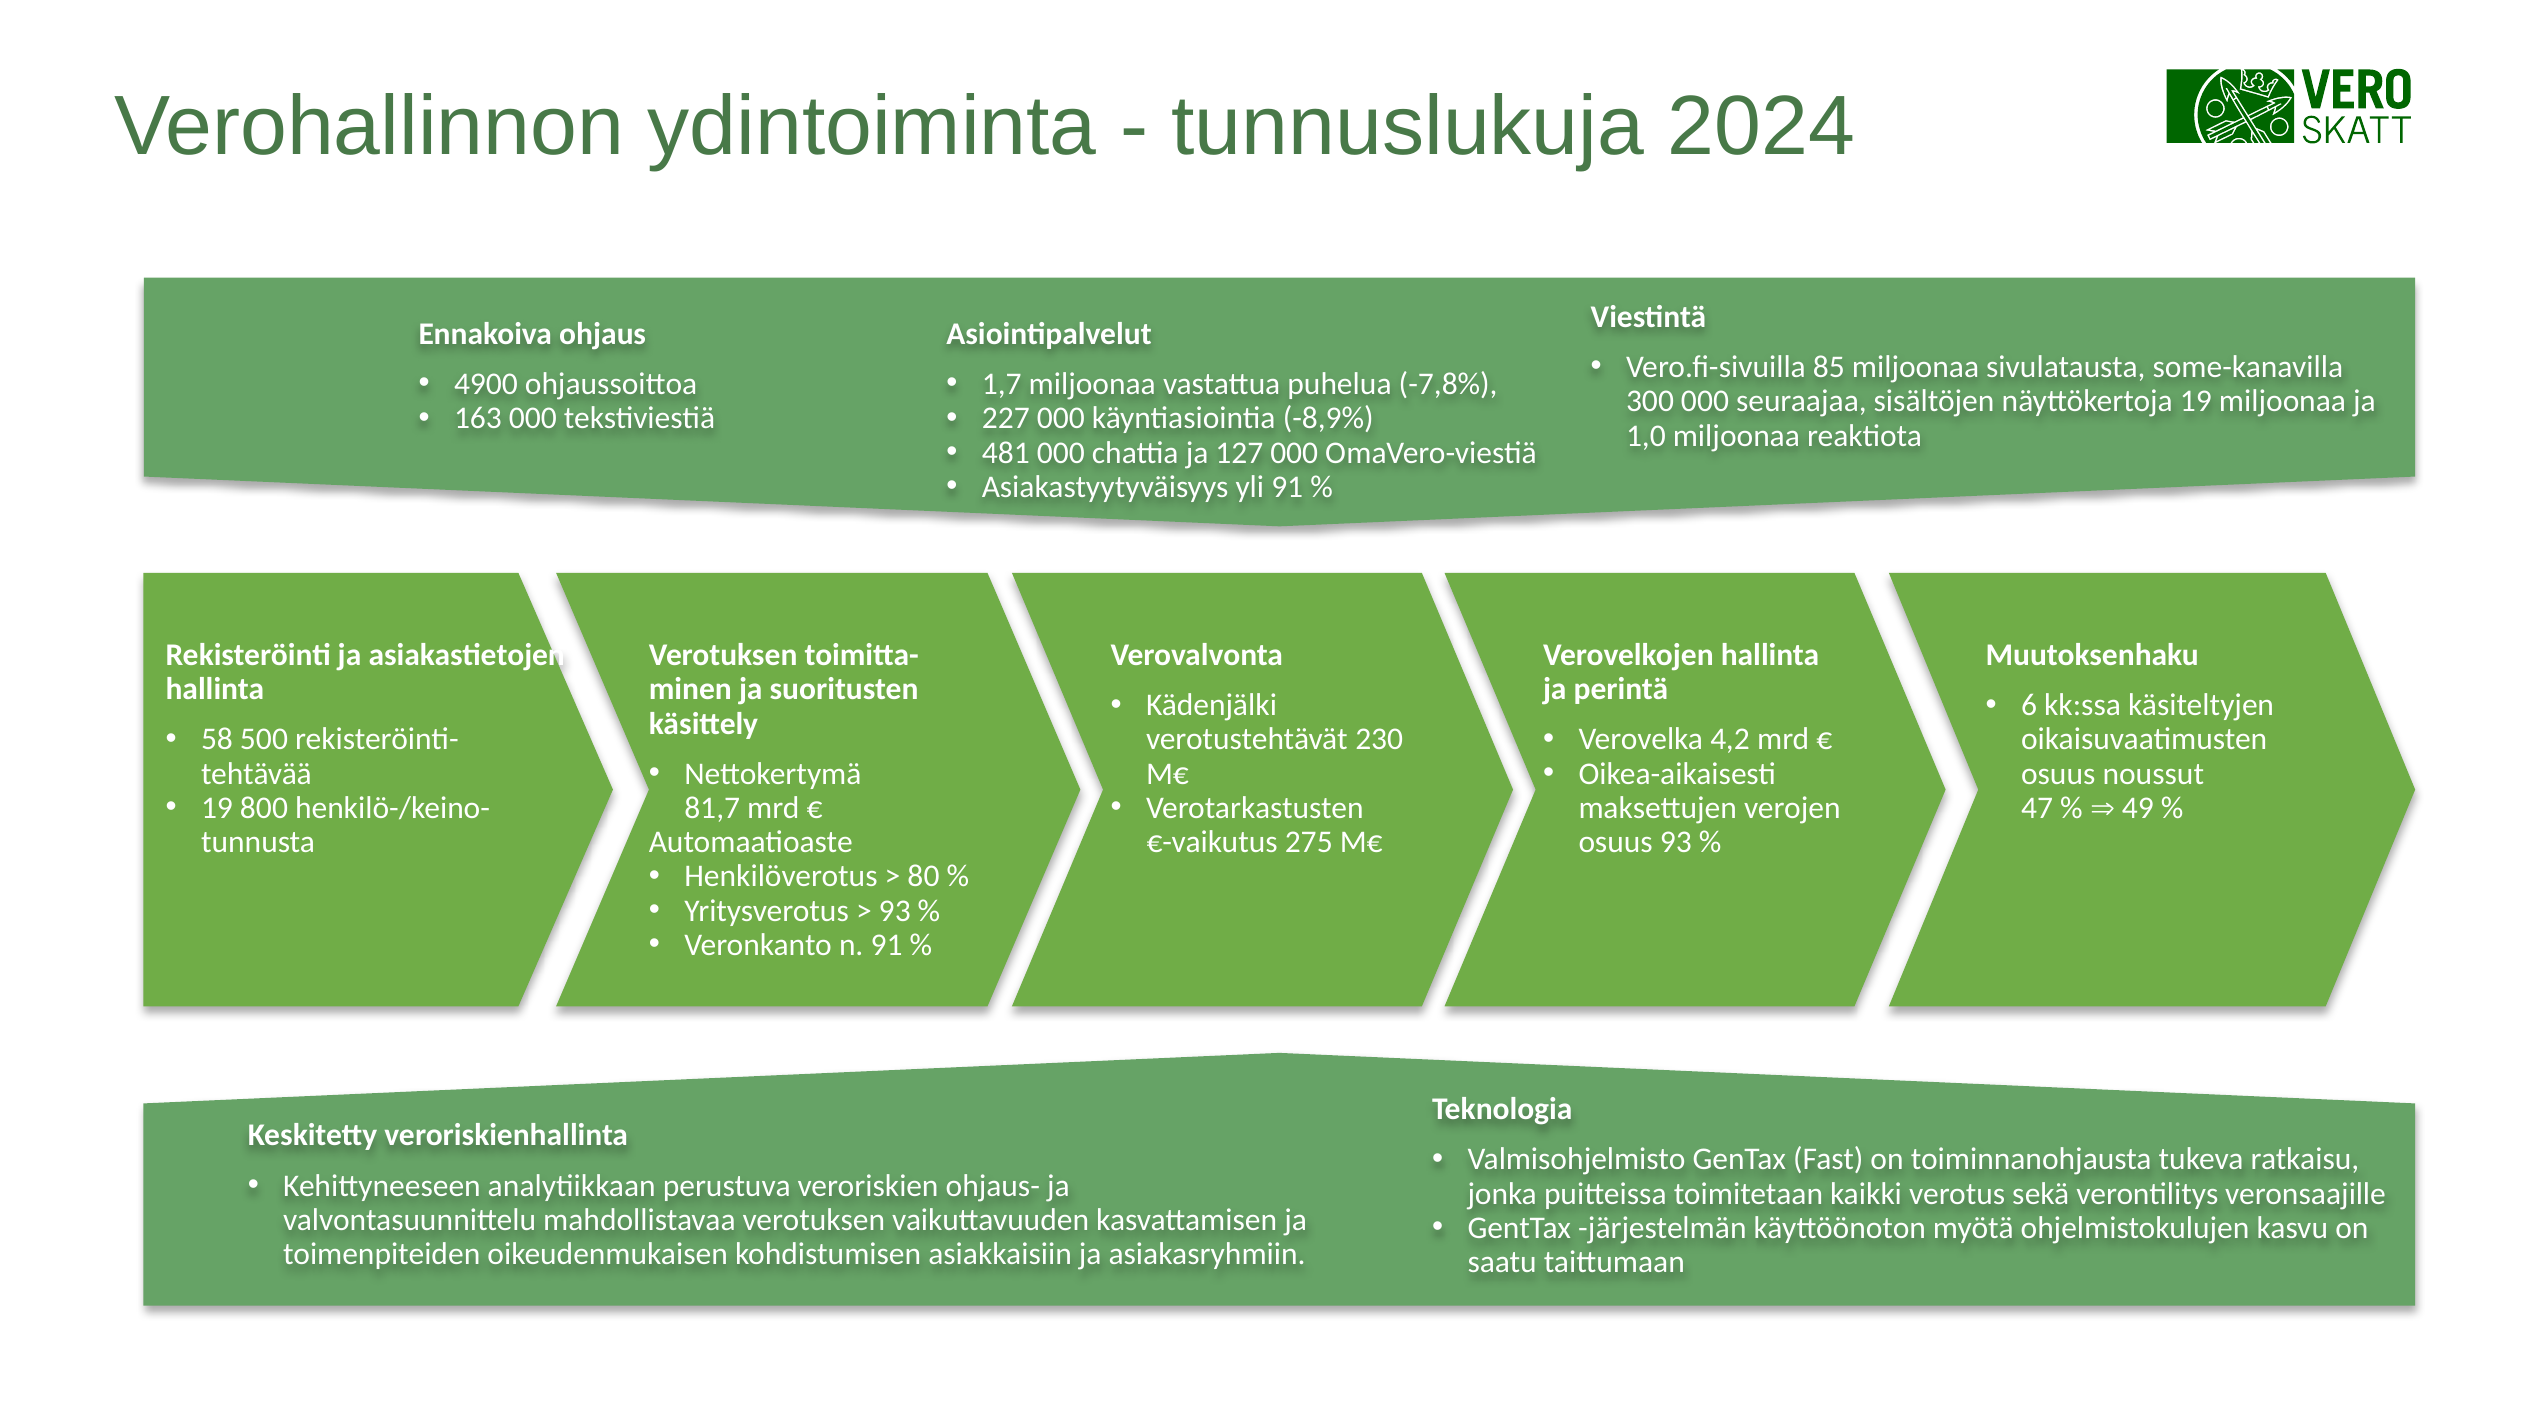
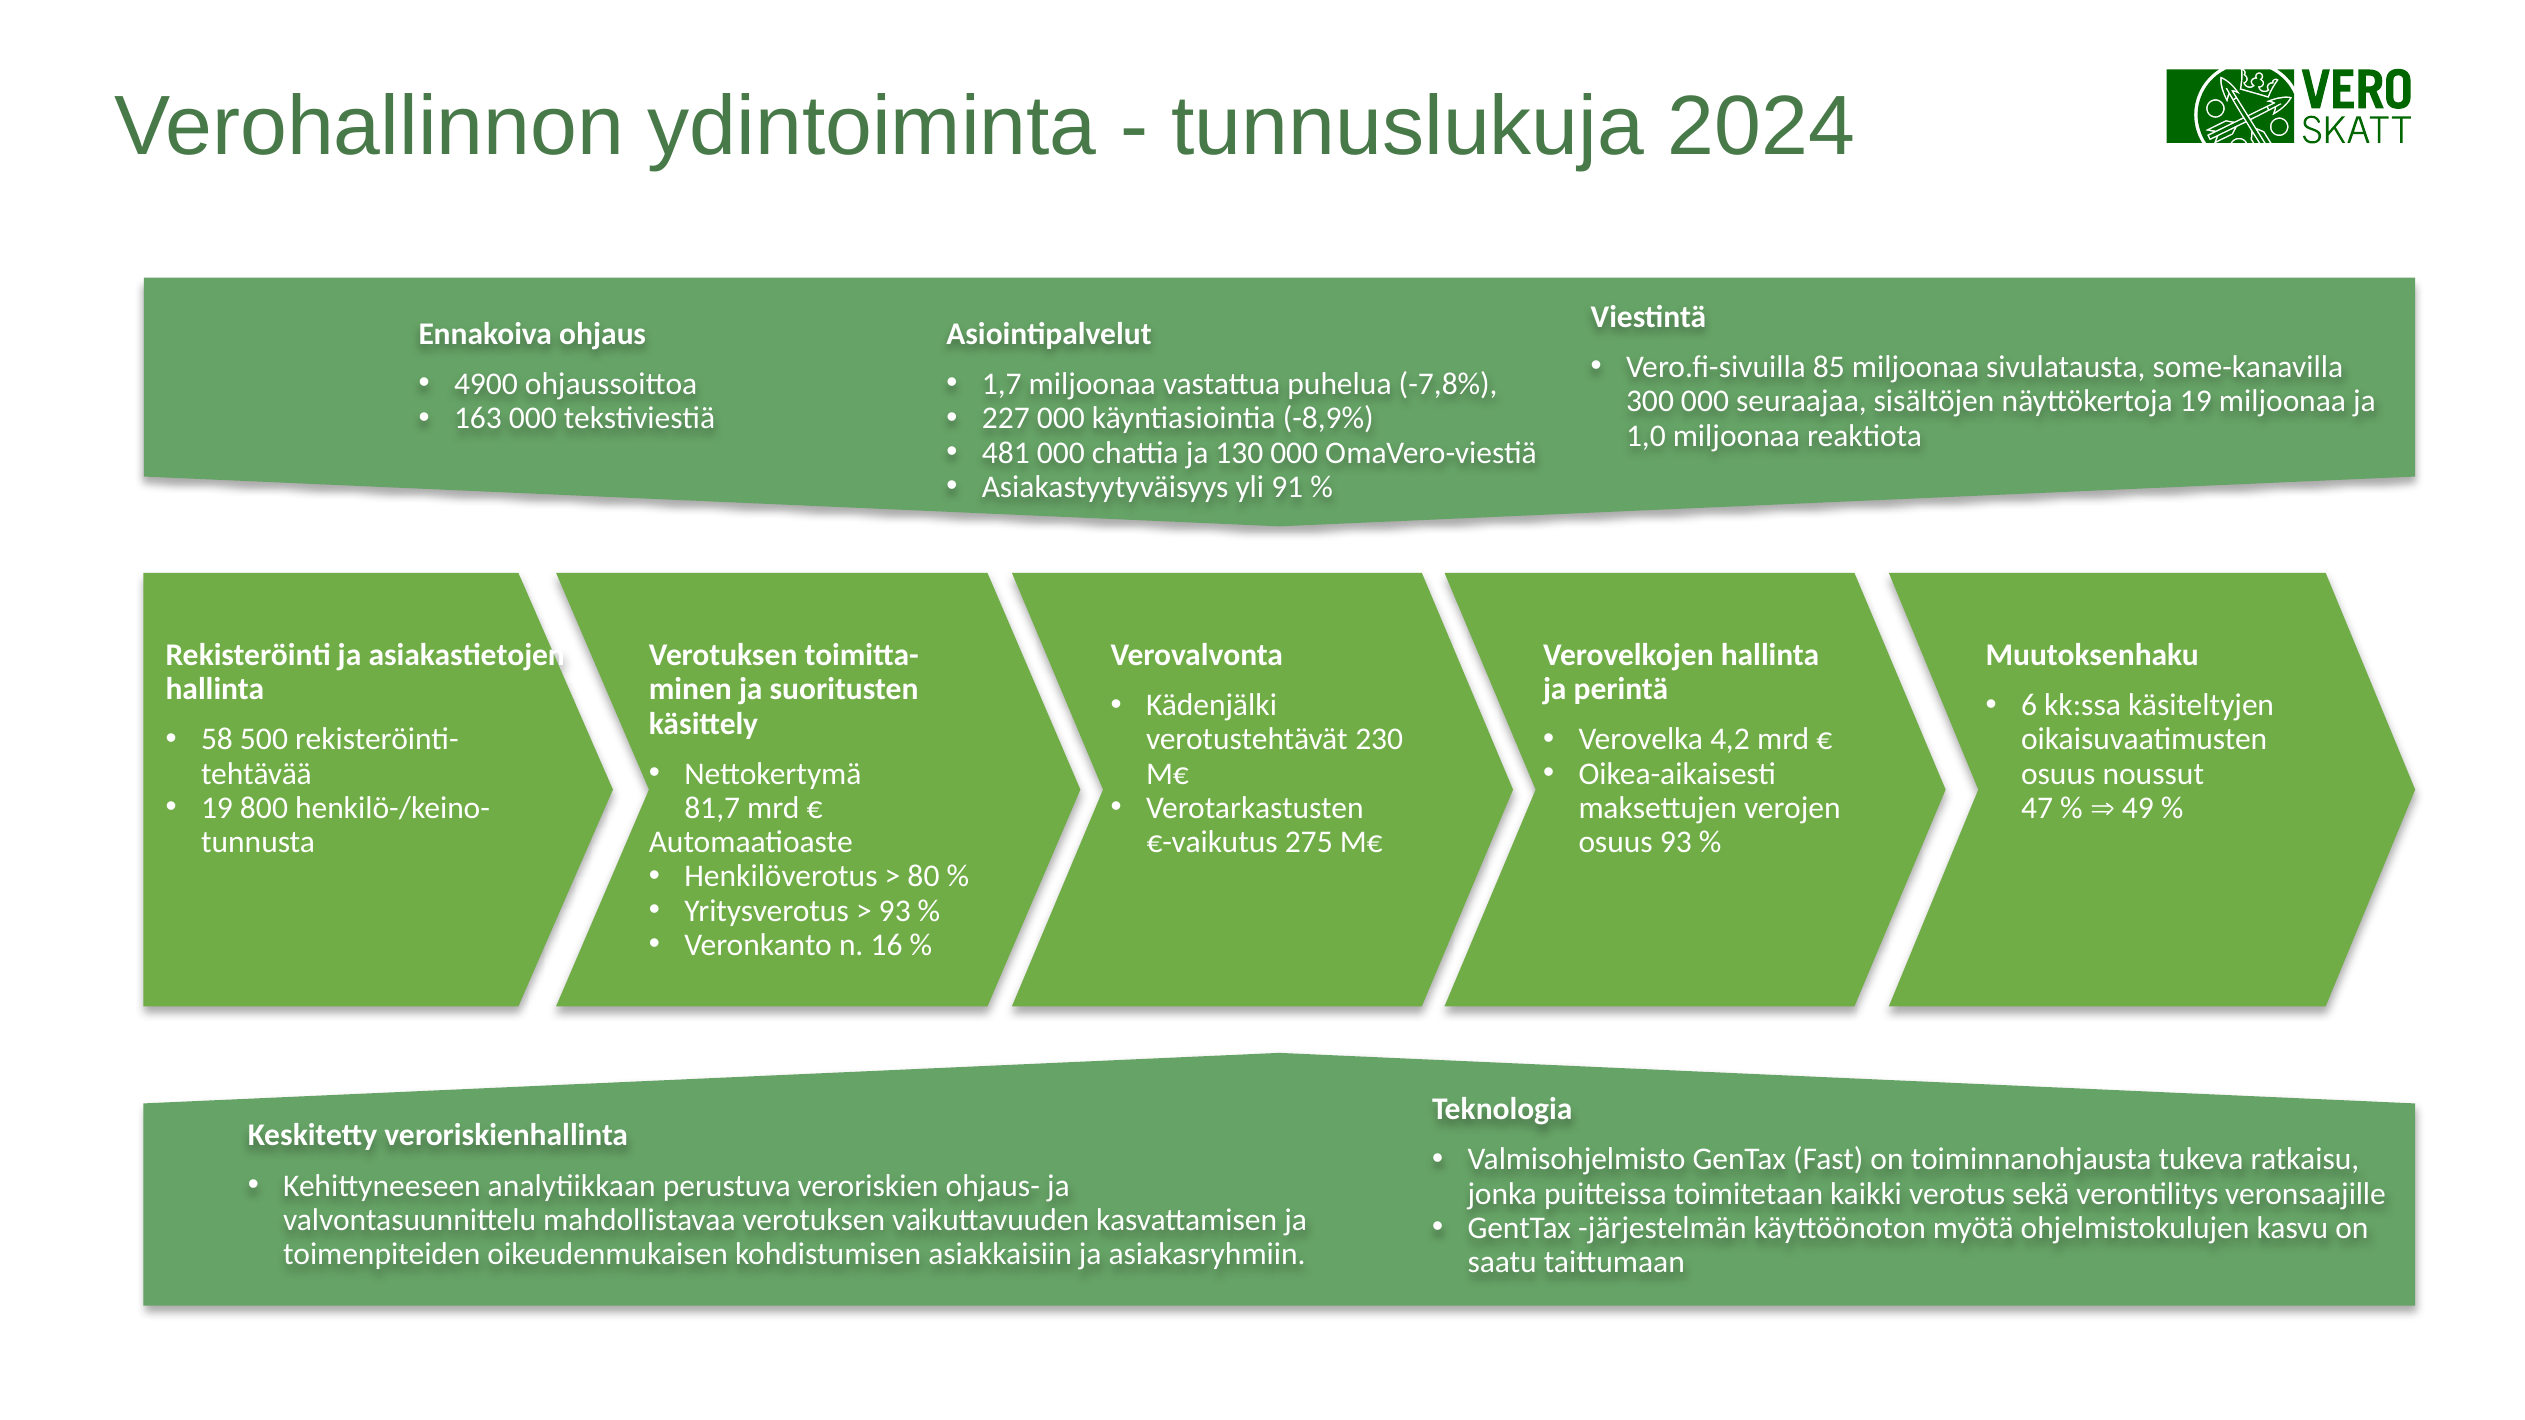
127: 127 -> 130 (1239, 453)
n 91: 91 -> 16 (887, 945)
